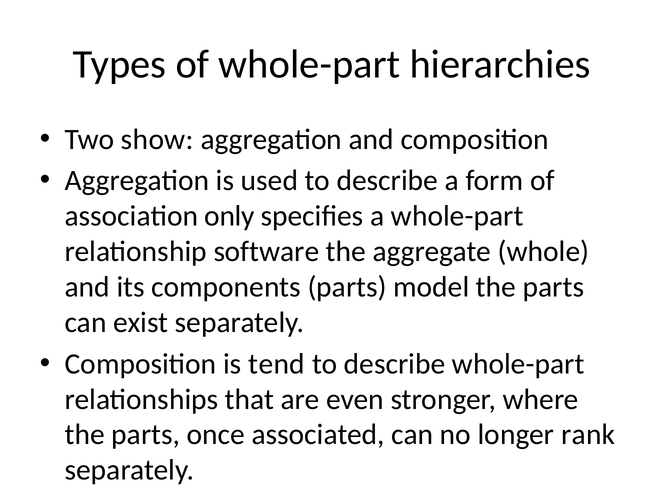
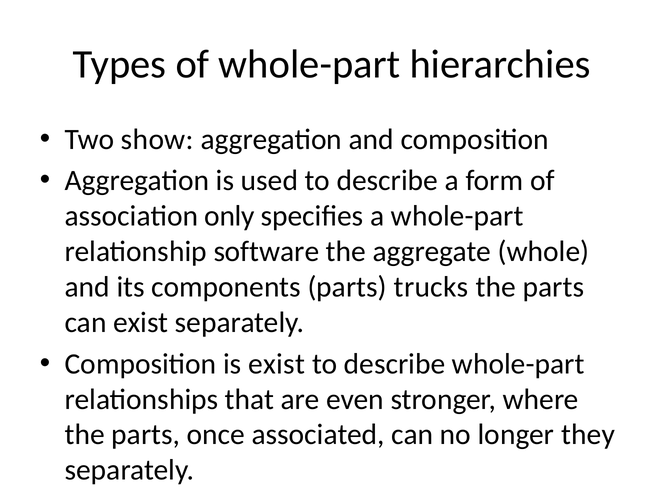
model: model -> trucks (431, 287)
is tend: tend -> exist (277, 364)
rank: rank -> they (588, 435)
